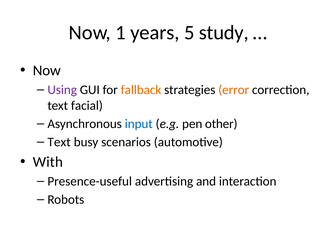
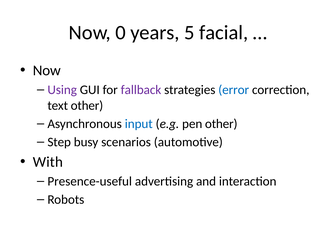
1: 1 -> 0 (121, 33)
study: study -> facial (224, 33)
fallback colour: orange -> purple (141, 90)
error colour: orange -> blue (234, 90)
text facial: facial -> other (87, 105)
Text: Text -> Step (59, 142)
